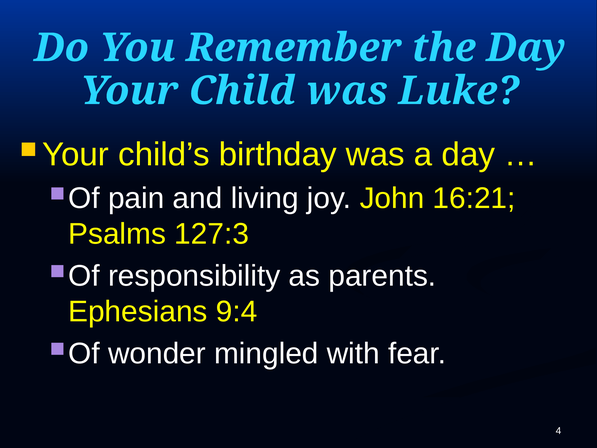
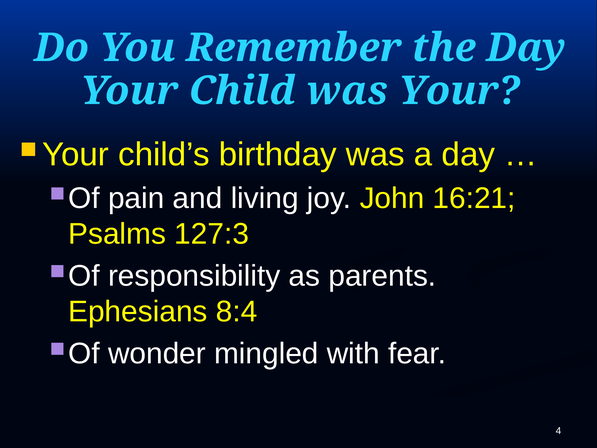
was Luke: Luke -> Your (459, 91)
9:4: 9:4 -> 8:4 (237, 312)
